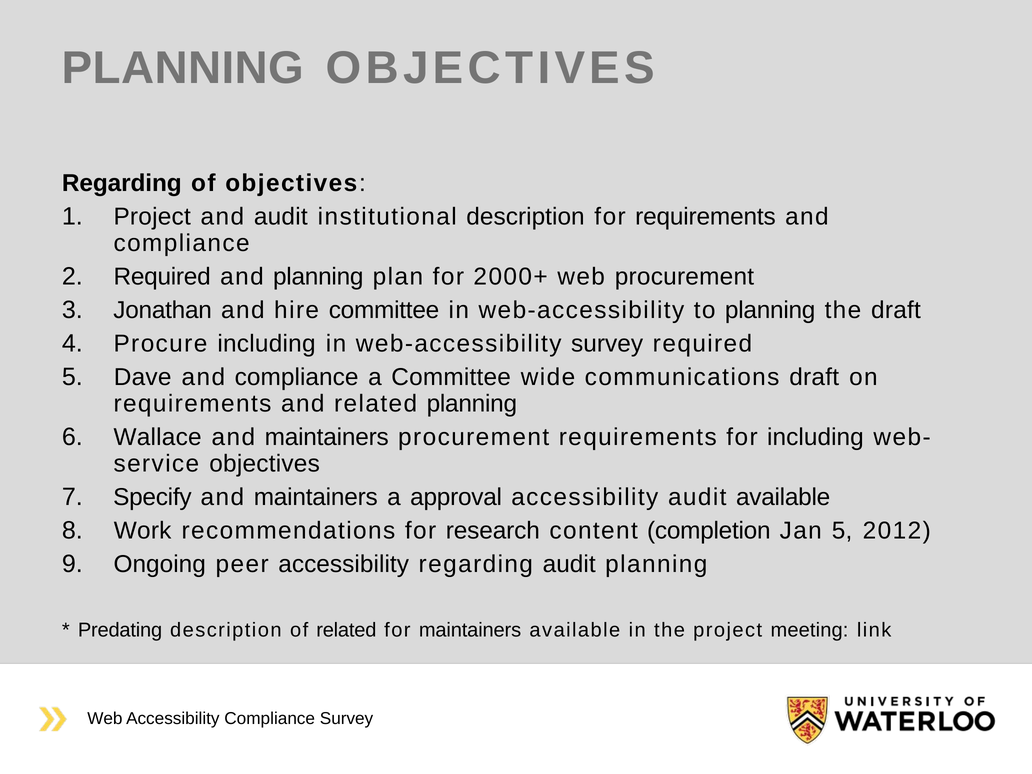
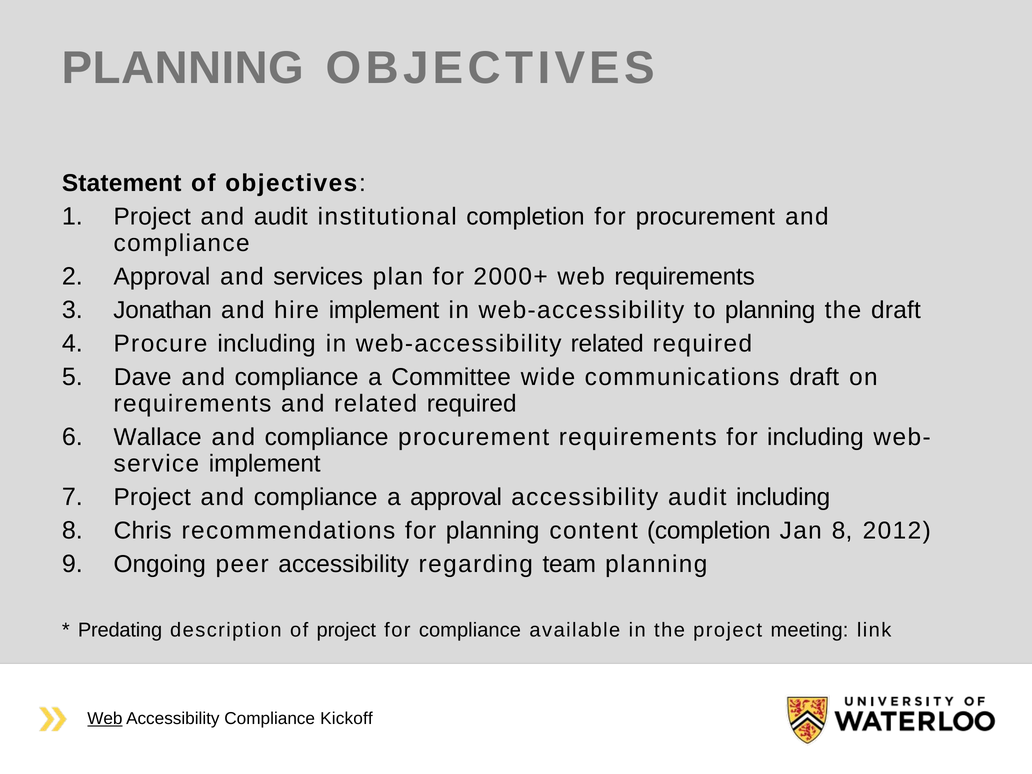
Regarding: Regarding -> Statement (122, 183)
institutional description: description -> completion (525, 217)
for requirements: requirements -> procurement (705, 217)
Required: Required -> Approval (162, 277)
and planning: planning -> services (318, 277)
web procurement: procurement -> requirements (685, 277)
hire committee: committee -> implement (384, 310)
web-accessibility survey: survey -> related (607, 344)
and related planning: planning -> required (472, 404)
maintainers: maintainers -> compliance (327, 437)
objectives: objectives -> implement (265, 464)
Specify: Specify -> Project (152, 497)
maintainers: maintainers -> compliance (316, 497)
audit available: available -> including (783, 497)
Work: Work -> Chris (143, 531)
for research: research -> planning (493, 531)
Jan 5: 5 -> 8 (842, 531)
regarding audit: audit -> team (569, 564)
of related: related -> project (346, 630)
for maintainers: maintainers -> compliance (470, 630)
Web underline: none -> present (105, 719)
Compliance Survey: Survey -> Kickoff (346, 719)
